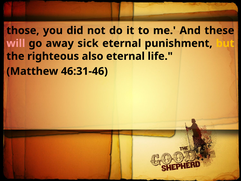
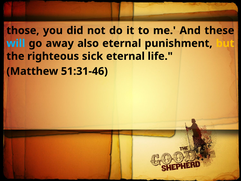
will colour: pink -> light blue (16, 43)
sick: sick -> also (88, 43)
also: also -> sick (92, 56)
46:31-46: 46:31-46 -> 51:31-46 (84, 71)
